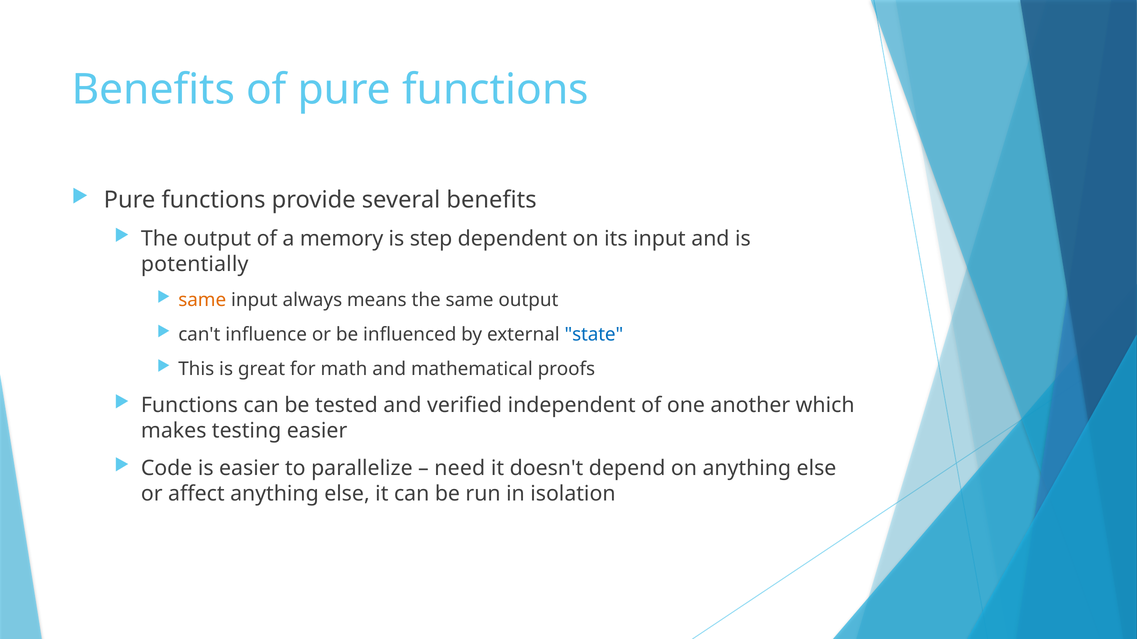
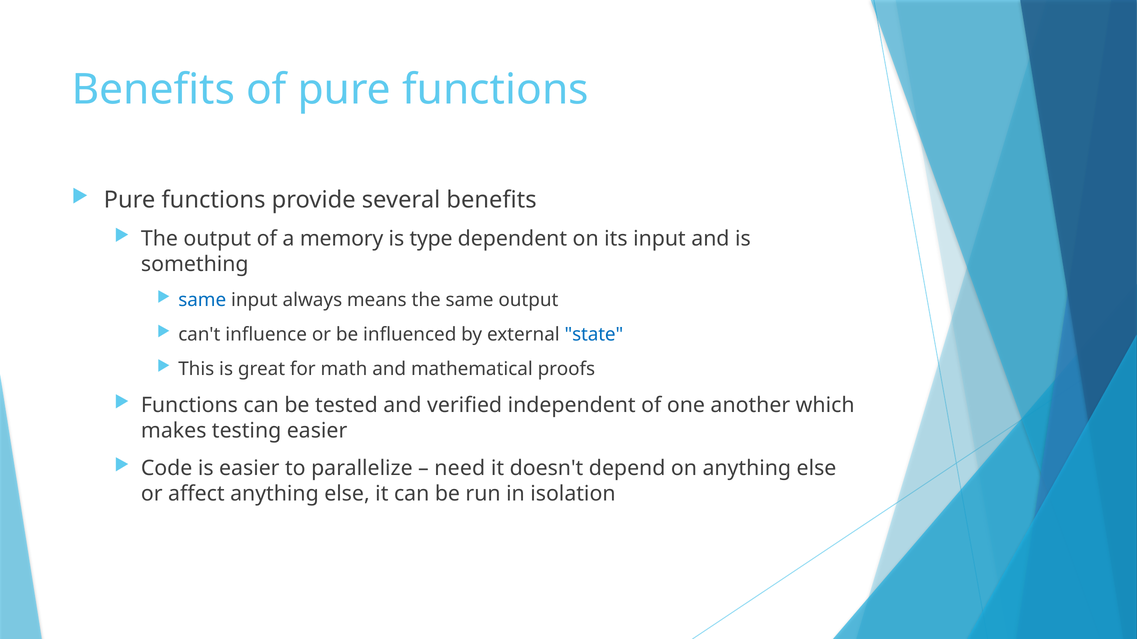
step: step -> type (431, 239)
potentially: potentially -> something (195, 264)
same colour: orange -> blue (202, 300)
